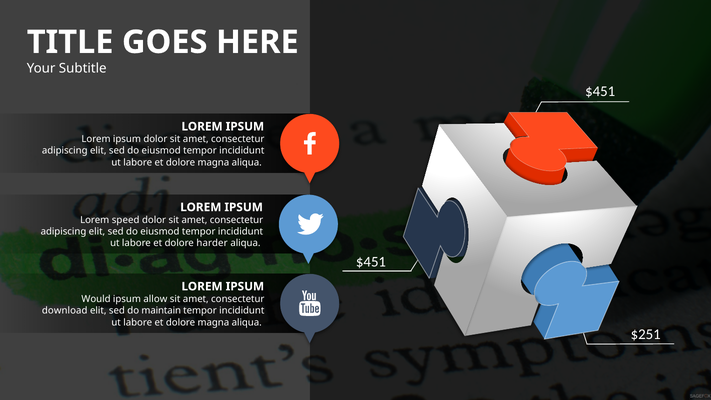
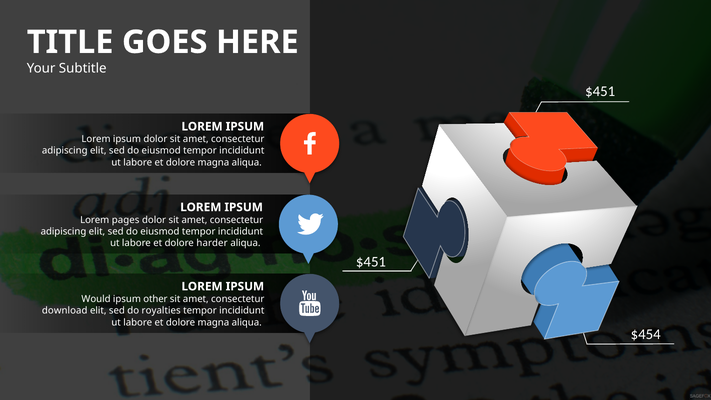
speed: speed -> pages (126, 220)
allow: allow -> other (155, 299)
maintain: maintain -> royalties (161, 311)
$251: $251 -> $454 (646, 334)
